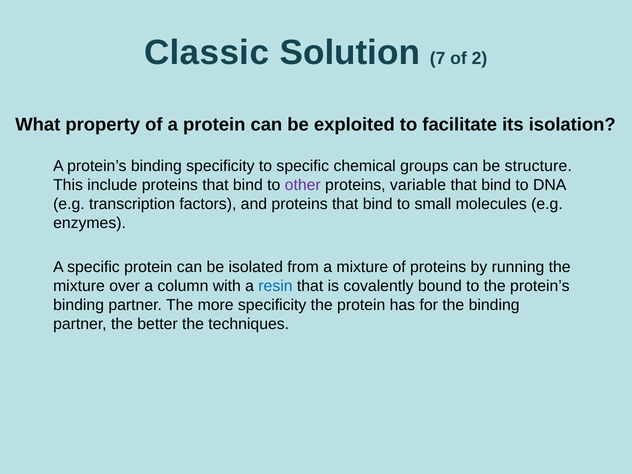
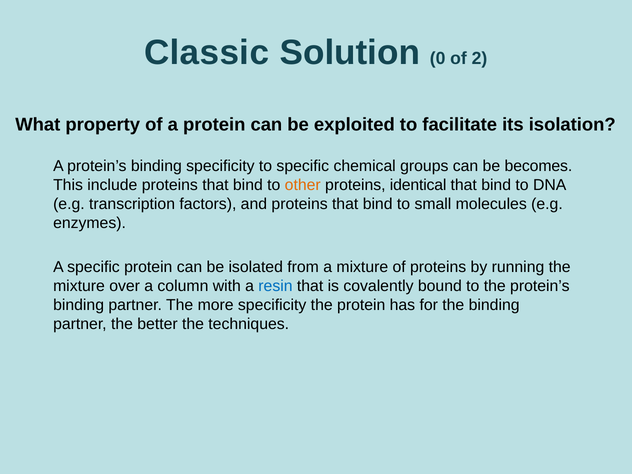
7: 7 -> 0 (438, 58)
structure: structure -> becomes (538, 166)
other colour: purple -> orange (303, 185)
variable: variable -> identical (418, 185)
